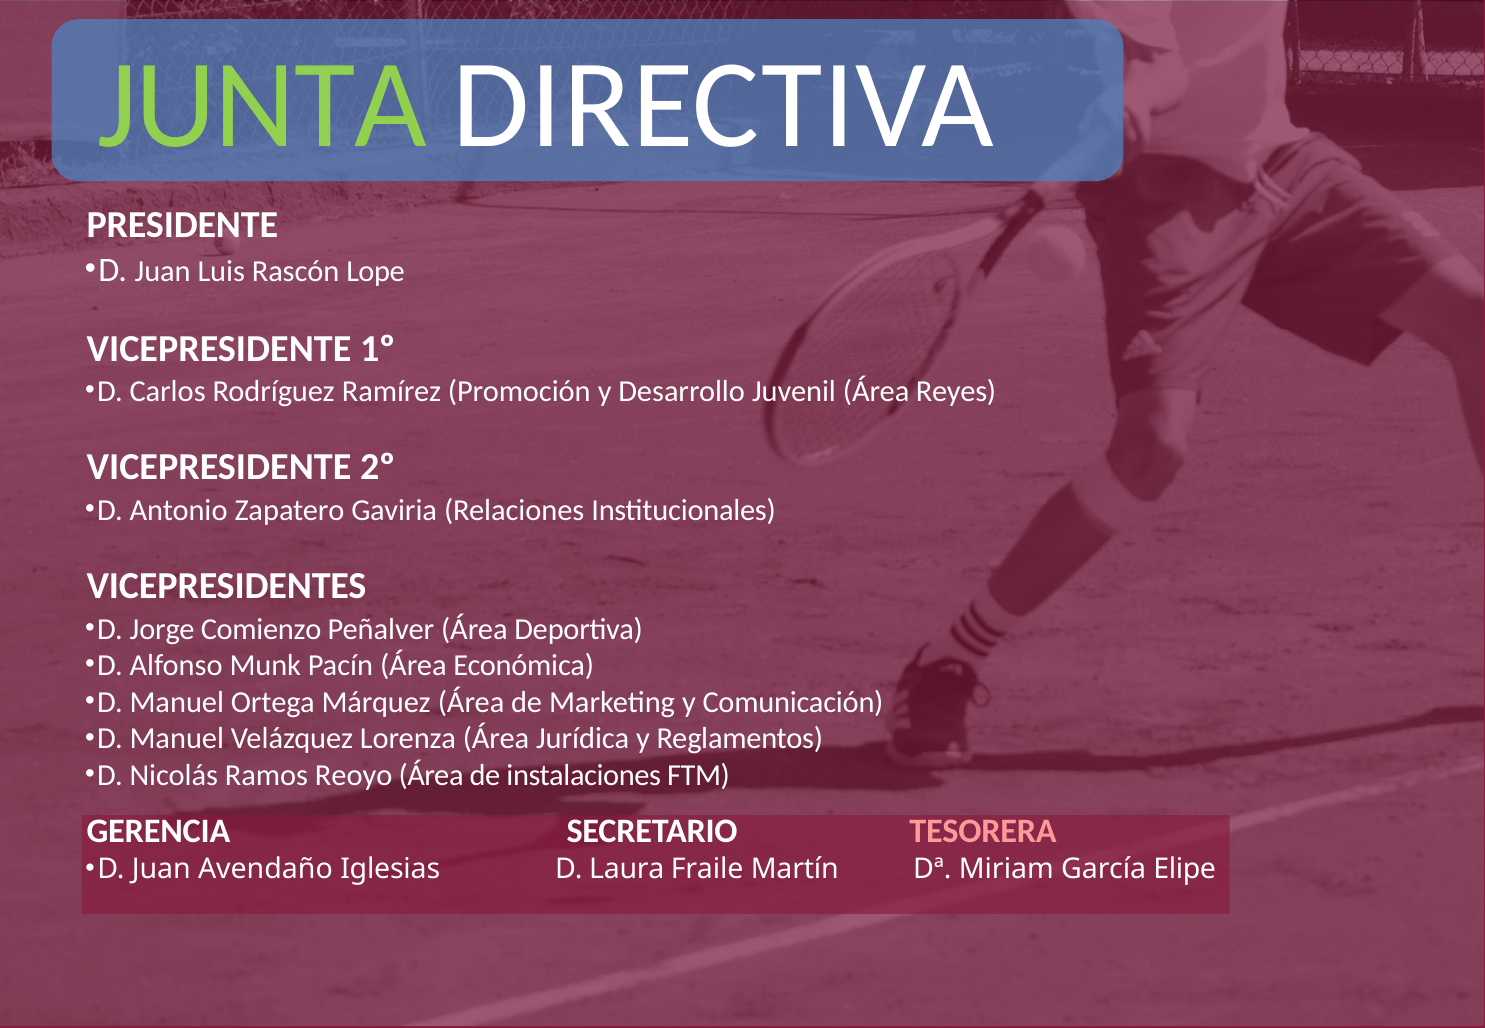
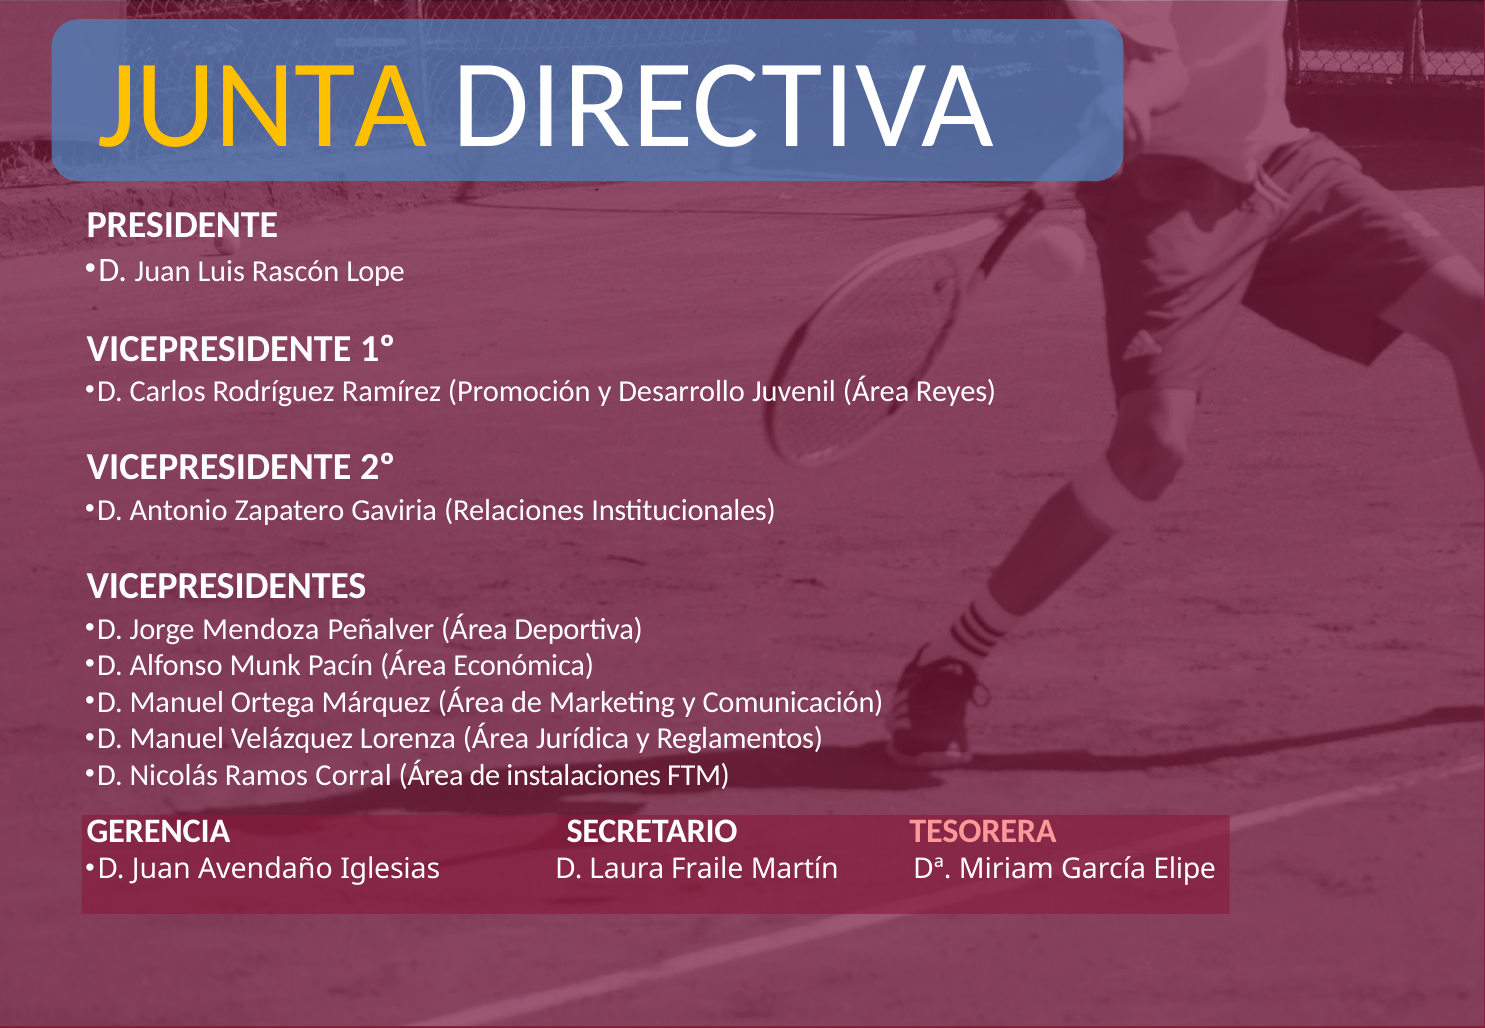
JUNTA colour: light green -> yellow (262, 105)
Comienzo: Comienzo -> Mendoza (261, 629)
Reoyo: Reoyo -> Corral (354, 775)
